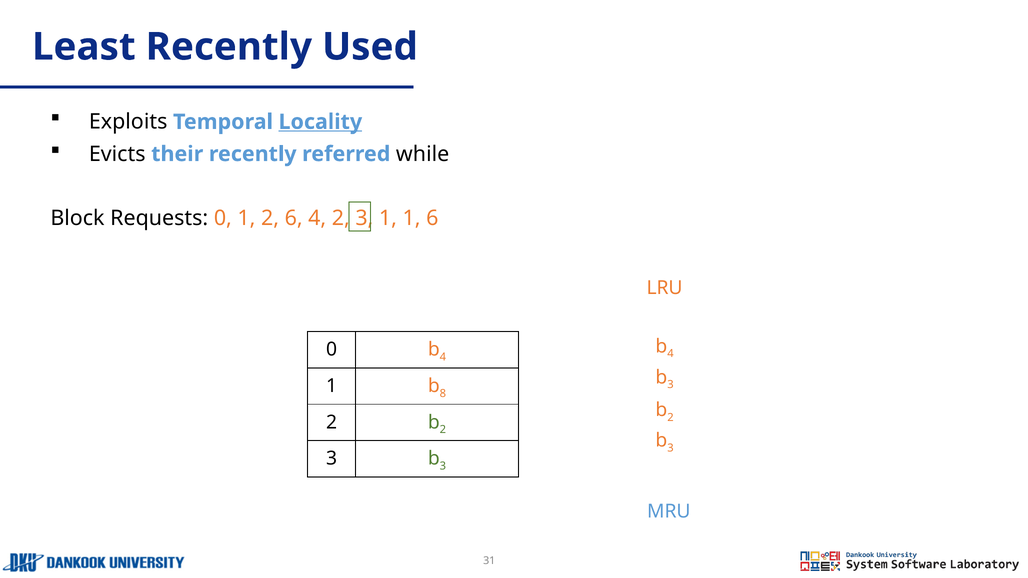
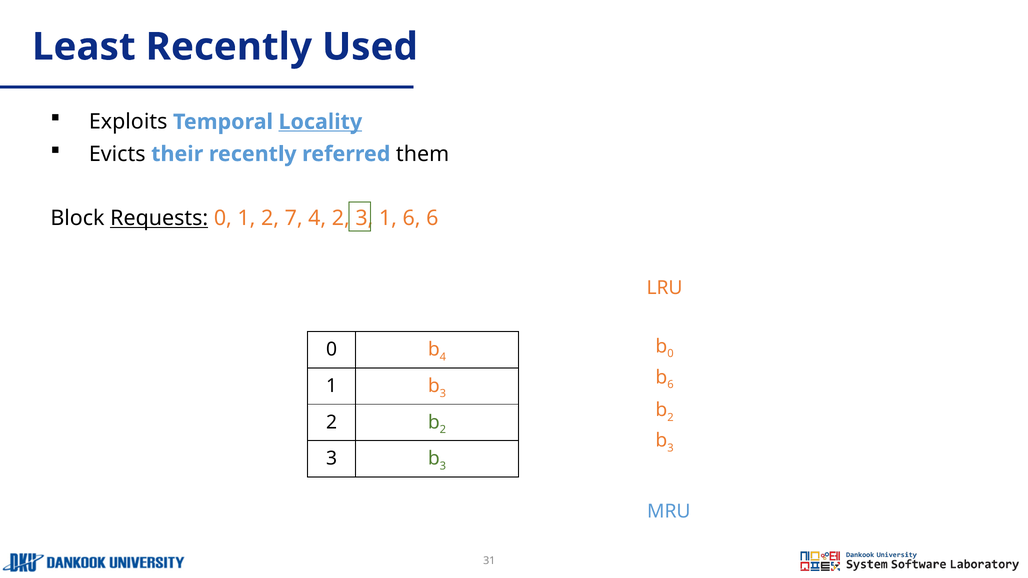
while: while -> them (423, 154)
Requests underline: none -> present (159, 218)
2 6: 6 -> 7 (294, 218)
1 1: 1 -> 6 (412, 218)
4: 4 -> 0 (670, 354)
3: 3 -> 6 (670, 385)
8: 8 -> 3 (443, 394)
